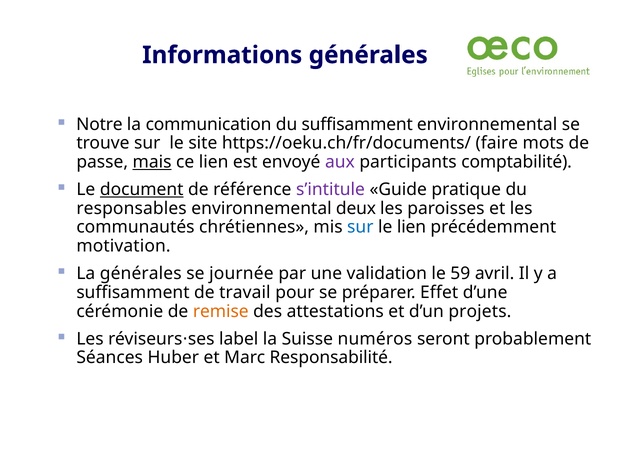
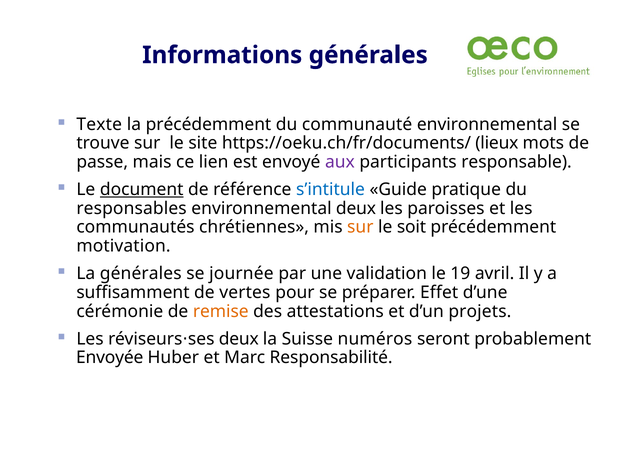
Notre: Notre -> Texte (99, 124)
la communication: communication -> précédemment (208, 124)
du suffisamment: suffisamment -> communauté (357, 124)
faire: faire -> lieux (497, 143)
mais underline: present -> none (152, 162)
comptabilité: comptabilité -> responsable (517, 162)
s’intitule colour: purple -> blue (330, 189)
sur colour: blue -> orange (360, 227)
le lien: lien -> soit (411, 227)
59: 59 -> 19 (460, 273)
travail: travail -> vertes (245, 292)
label: label -> deux (239, 338)
Séances: Séances -> Envoyée (110, 357)
